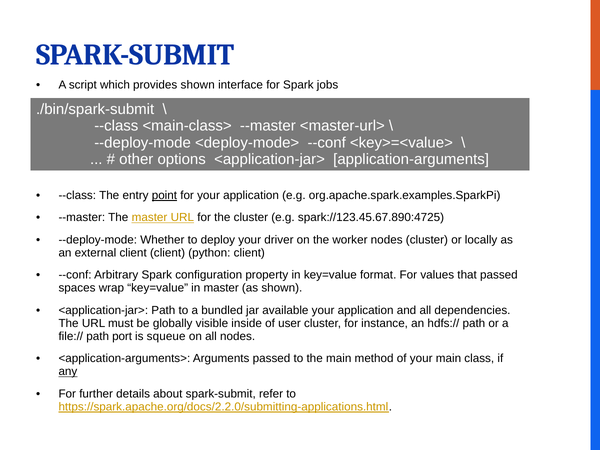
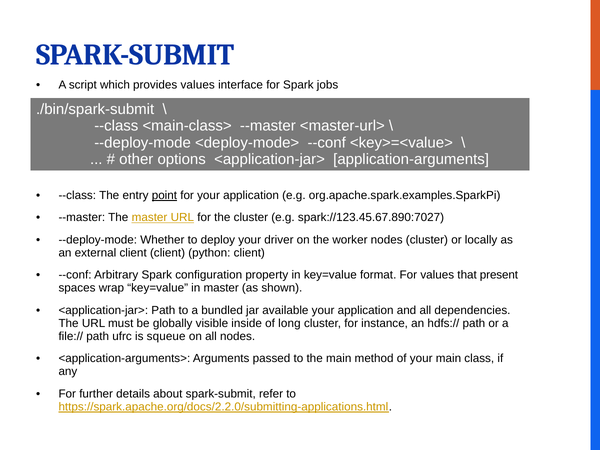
provides shown: shown -> values (198, 85)
spark://123.45.67.890:4725: spark://123.45.67.890:4725 -> spark://123.45.67.890:7027 (371, 218)
that passed: passed -> present (499, 275)
user: user -> long (289, 323)
port: port -> ufrc (122, 336)
any underline: present -> none (68, 372)
